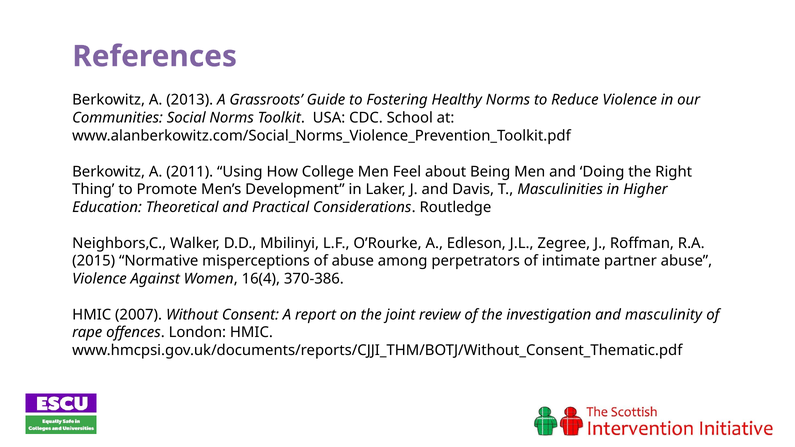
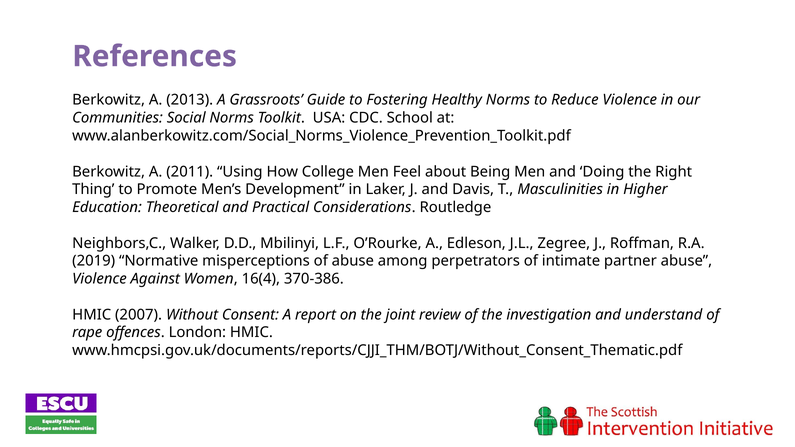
2015: 2015 -> 2019 (94, 261)
masculinity: masculinity -> understand (664, 315)
